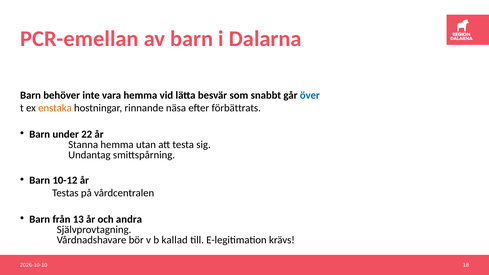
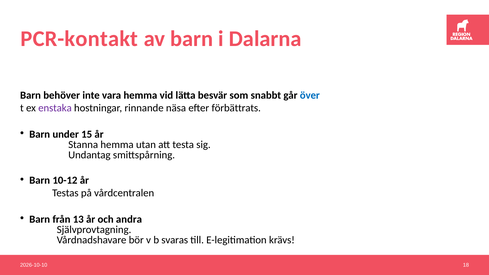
PCR-emellan: PCR-emellan -> PCR-kontakt (79, 39)
enstaka colour: orange -> purple (55, 108)
22: 22 -> 15 (87, 134)
kallad: kallad -> svaras (175, 240)
